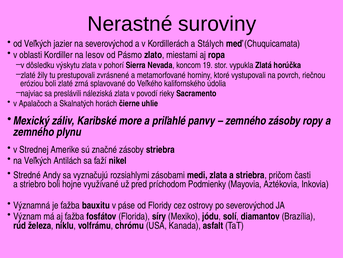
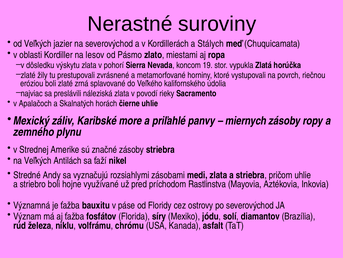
zemného: zemného -> miernych (246, 121)
pričom časti: časti -> uhlie (303, 175)
Podmienky: Podmienky -> Rastlinstva (207, 184)
